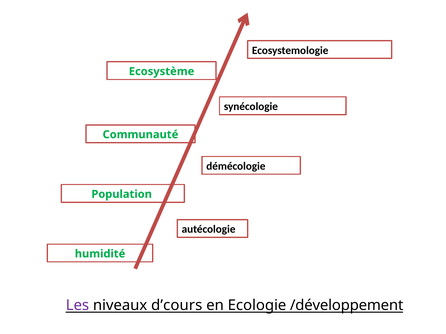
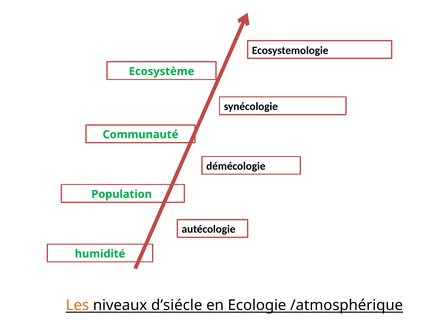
Les colour: purple -> orange (77, 306)
d’cours: d’cours -> d’siécle (177, 306)
/développement: /développement -> /atmosphérique (347, 306)
